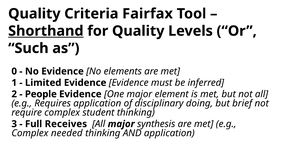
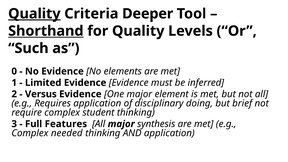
Quality underline: none -> present (34, 14)
Fairfax: Fairfax -> Deeper (148, 14)
People: People -> Versus (41, 94)
Receives: Receives -> Features (66, 124)
